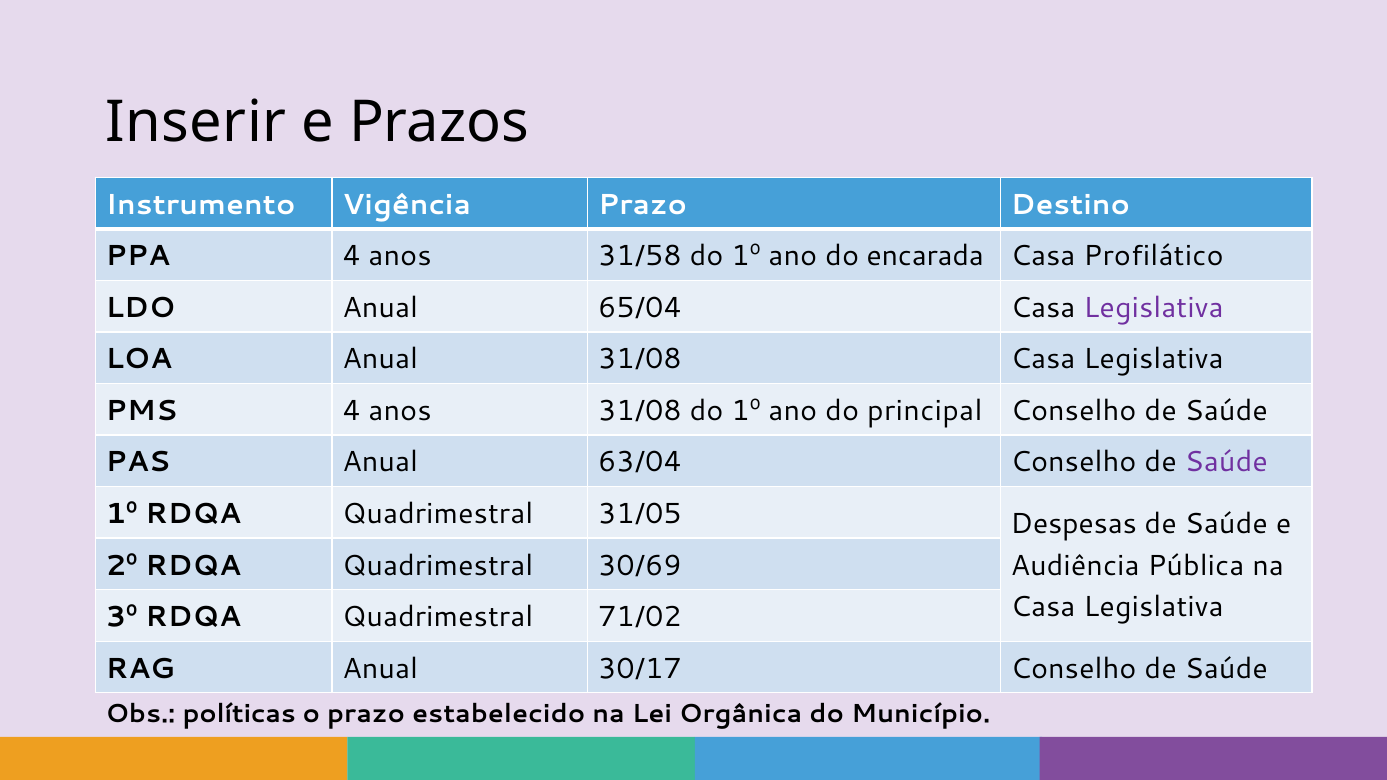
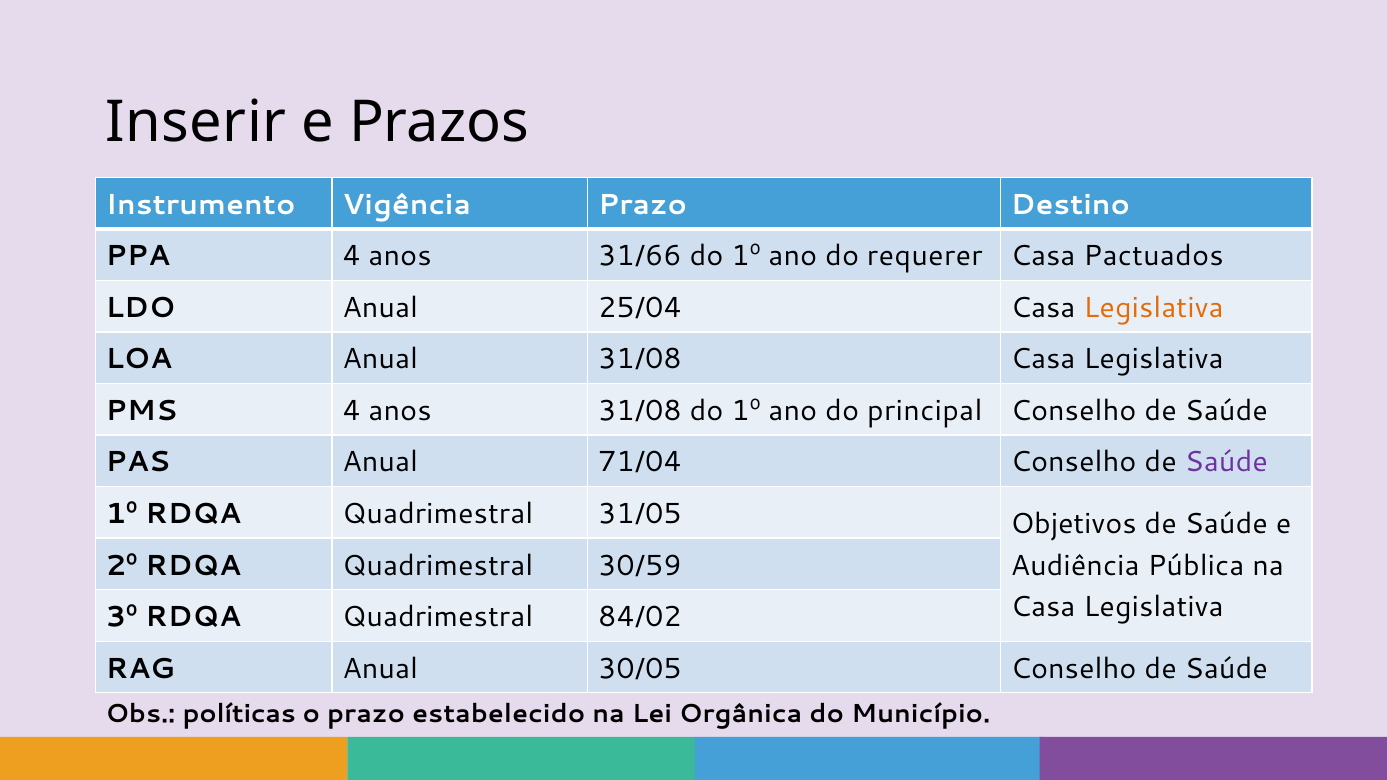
31/58: 31/58 -> 31/66 (640, 256)
encarada: encarada -> requerer (925, 256)
Profilático: Profilático -> Pactuados (1154, 256)
65/04: 65/04 -> 25/04 (640, 308)
Legislativa colour: purple -> orange (1154, 308)
63/04: 63/04 -> 71/04 (640, 462)
Despesas: Despesas -> Objetivos (1074, 525)
30/69: 30/69 -> 30/59 (640, 566)
71/02: 71/02 -> 84/02 (640, 617)
30/17: 30/17 -> 30/05 (640, 669)
